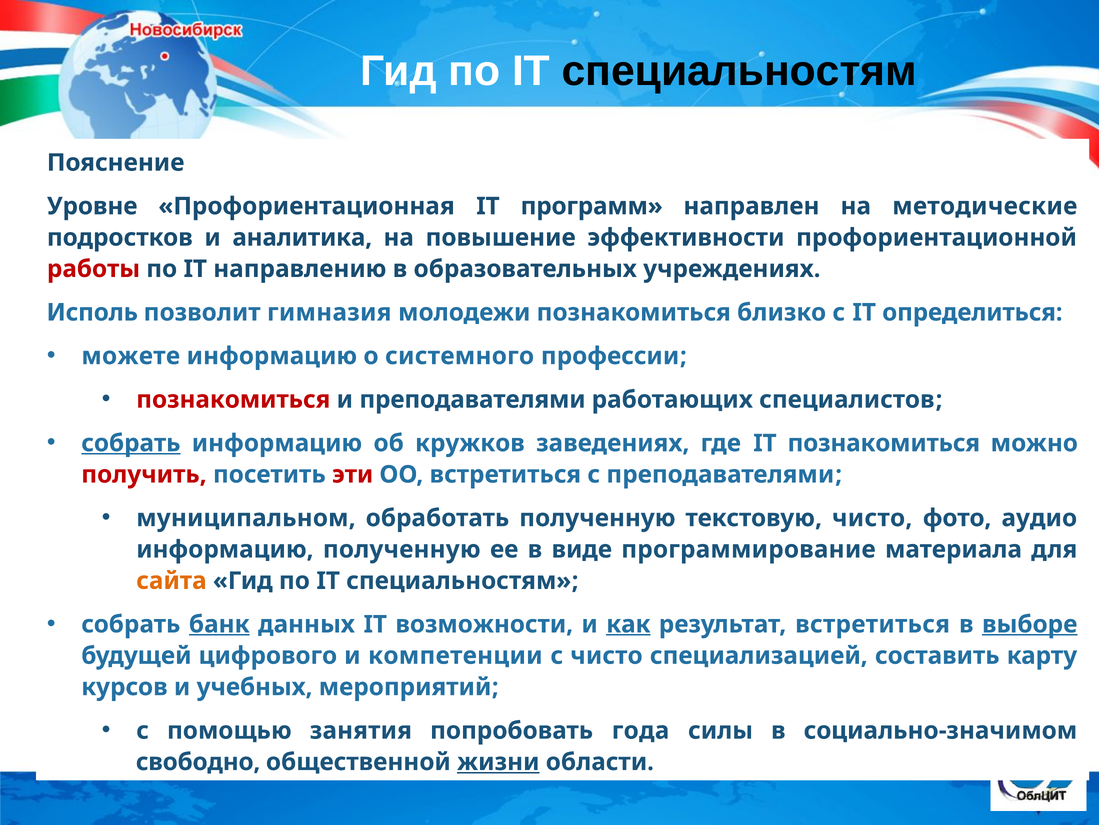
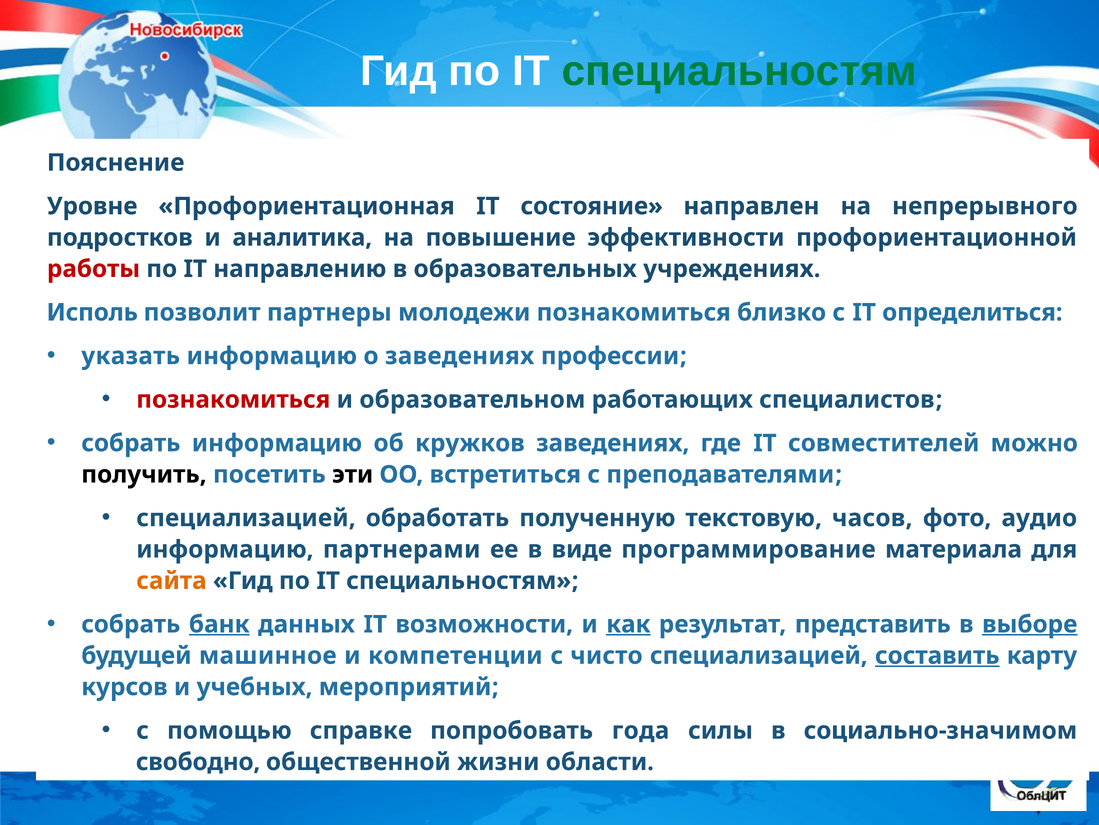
специальностям colour: black -> green (739, 71)
программ: программ -> состояние (592, 206)
методические: методические -> непрерывного (985, 206)
гимназия: гимназия -> партнеры (329, 312)
можете: можете -> указать (131, 356)
о системного: системного -> заведениях (460, 356)
и преподавателями: преподавателями -> образовательном (472, 399)
собрать underline: present -> none (131, 443)
IT познакомиться: познакомиться -> совместителей (884, 443)
получить colour: red -> black (144, 474)
эти colour: red -> black (353, 474)
муниципальном: муниципальном -> специализацией (246, 518)
текстовую чисто: чисто -> часов (872, 518)
информацию полученную: полученную -> партнерами (402, 549)
результат встретиться: встретиться -> представить (873, 624)
цифрового: цифрового -> машинное (268, 655)
составить underline: none -> present (937, 655)
занятия: занятия -> справке (361, 730)
жизни underline: present -> none (498, 761)
